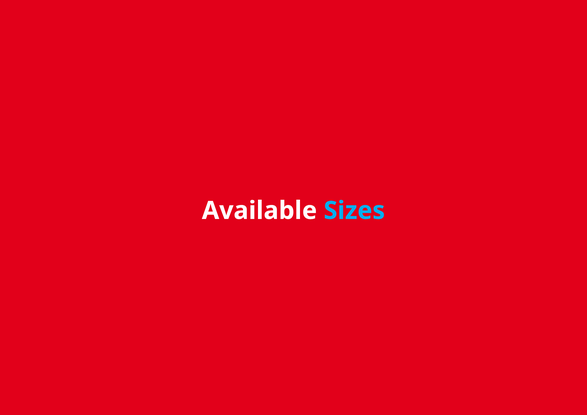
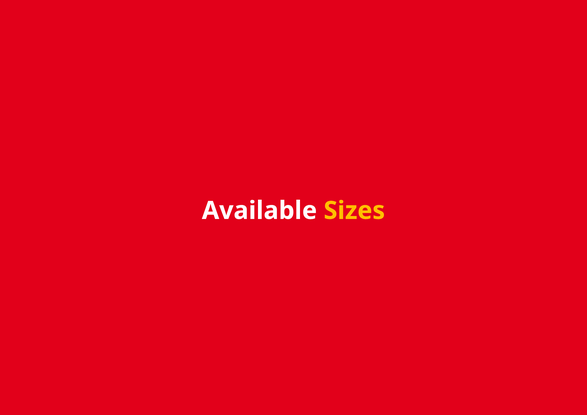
Sizes colour: light blue -> yellow (354, 211)
